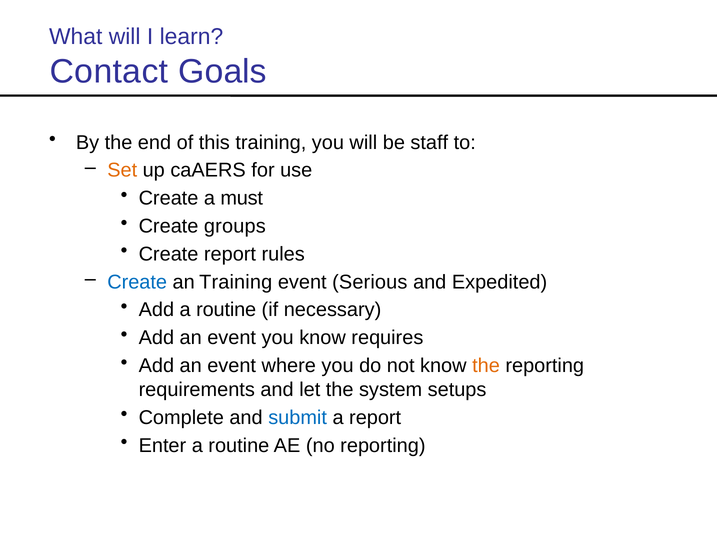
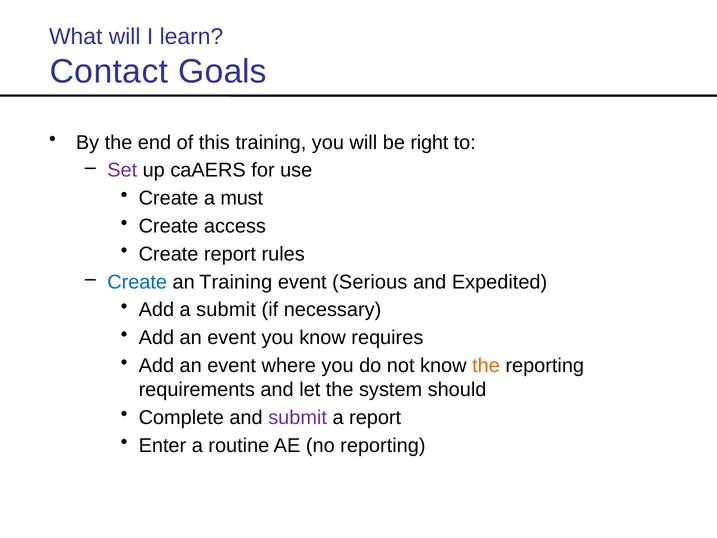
staff: staff -> right (429, 142)
Set colour: orange -> purple (122, 170)
groups: groups -> access (235, 226)
Add a routine: routine -> submit (226, 310)
setups: setups -> should (457, 389)
submit colour: blue -> purple (298, 417)
